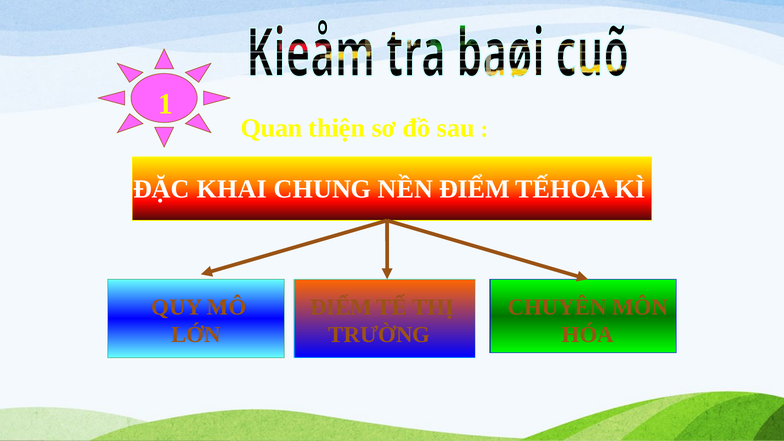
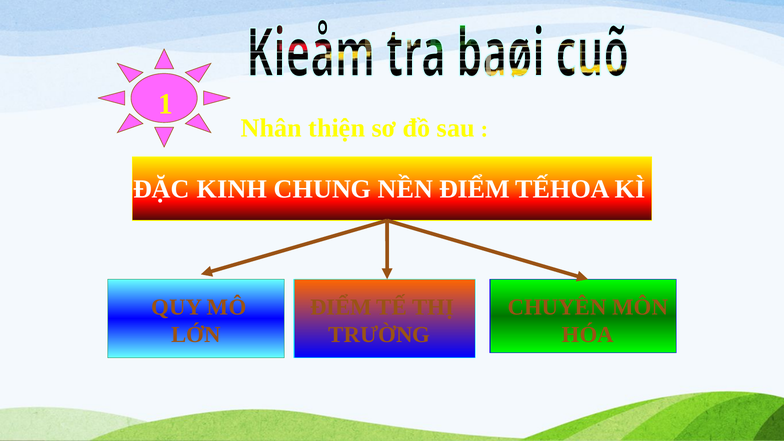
Quan: Quan -> Nhân (271, 128)
KHAI: KHAI -> KINH (232, 189)
